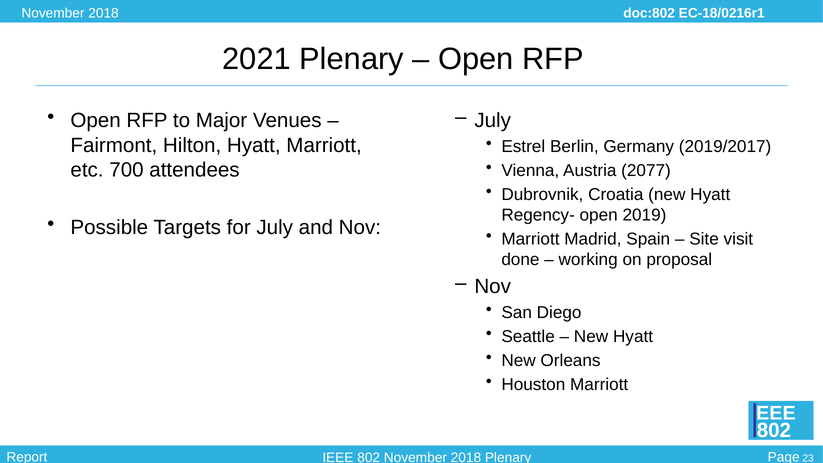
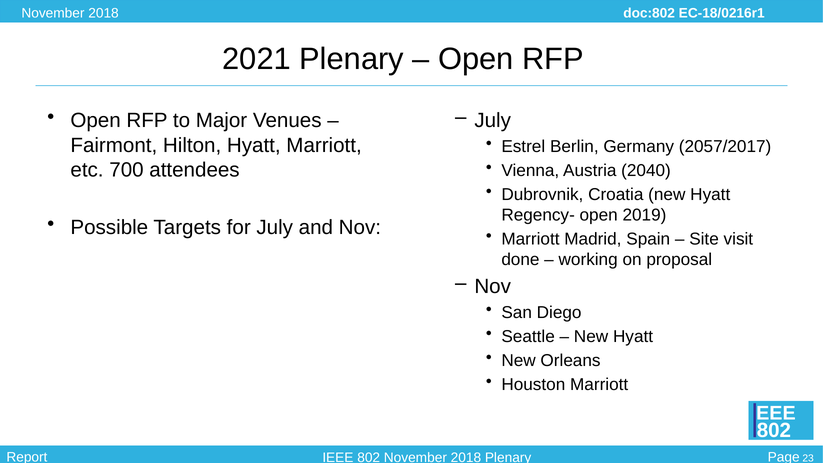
2019/2017: 2019/2017 -> 2057/2017 (725, 146)
2077: 2077 -> 2040 (646, 170)
